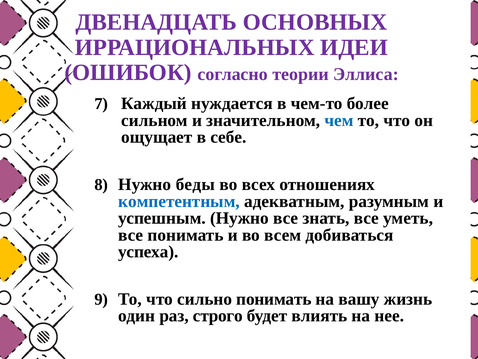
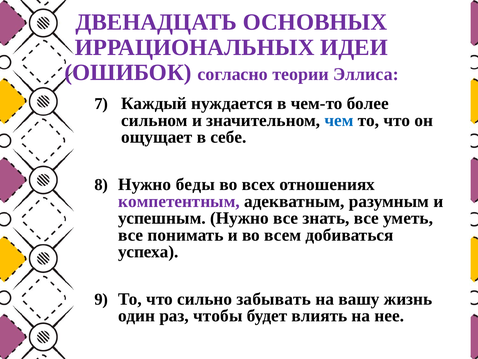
компетентным colour: blue -> purple (179, 201)
сильно понимать: понимать -> забывать (274, 299)
строго: строго -> чтобы (218, 316)
